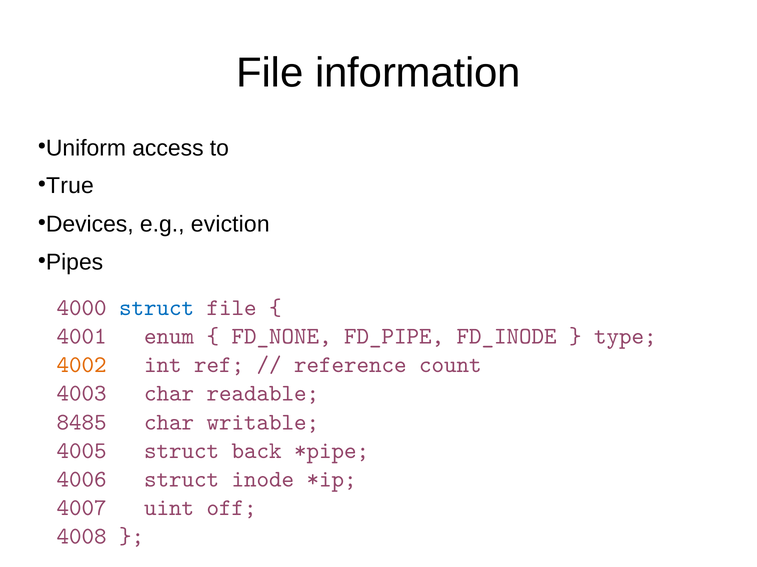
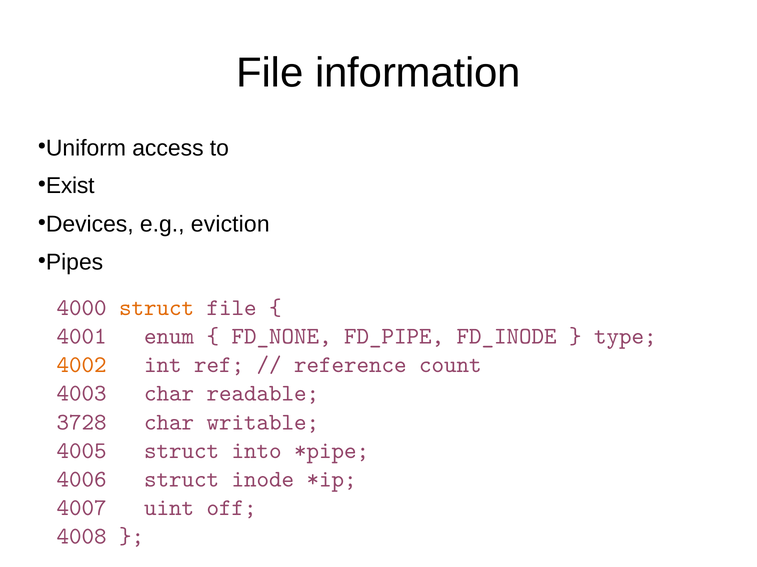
True: True -> Exist (70, 186)
struct colour: blue -> orange (157, 308)
8485: 8485 -> 3728 (82, 422)
back: back -> into (257, 451)
